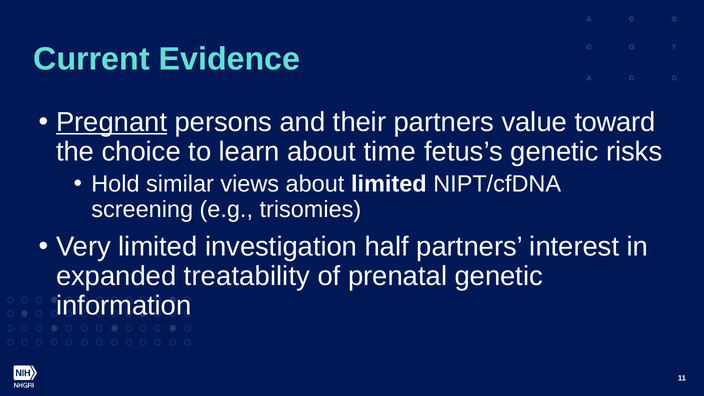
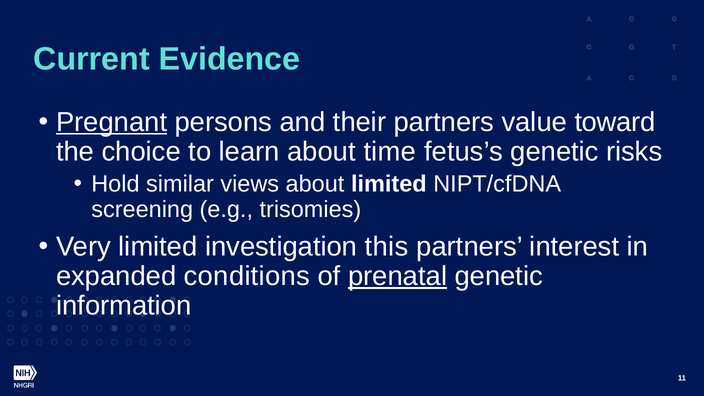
half: half -> this (387, 247)
treatability: treatability -> conditions (247, 276)
prenatal underline: none -> present (398, 276)
